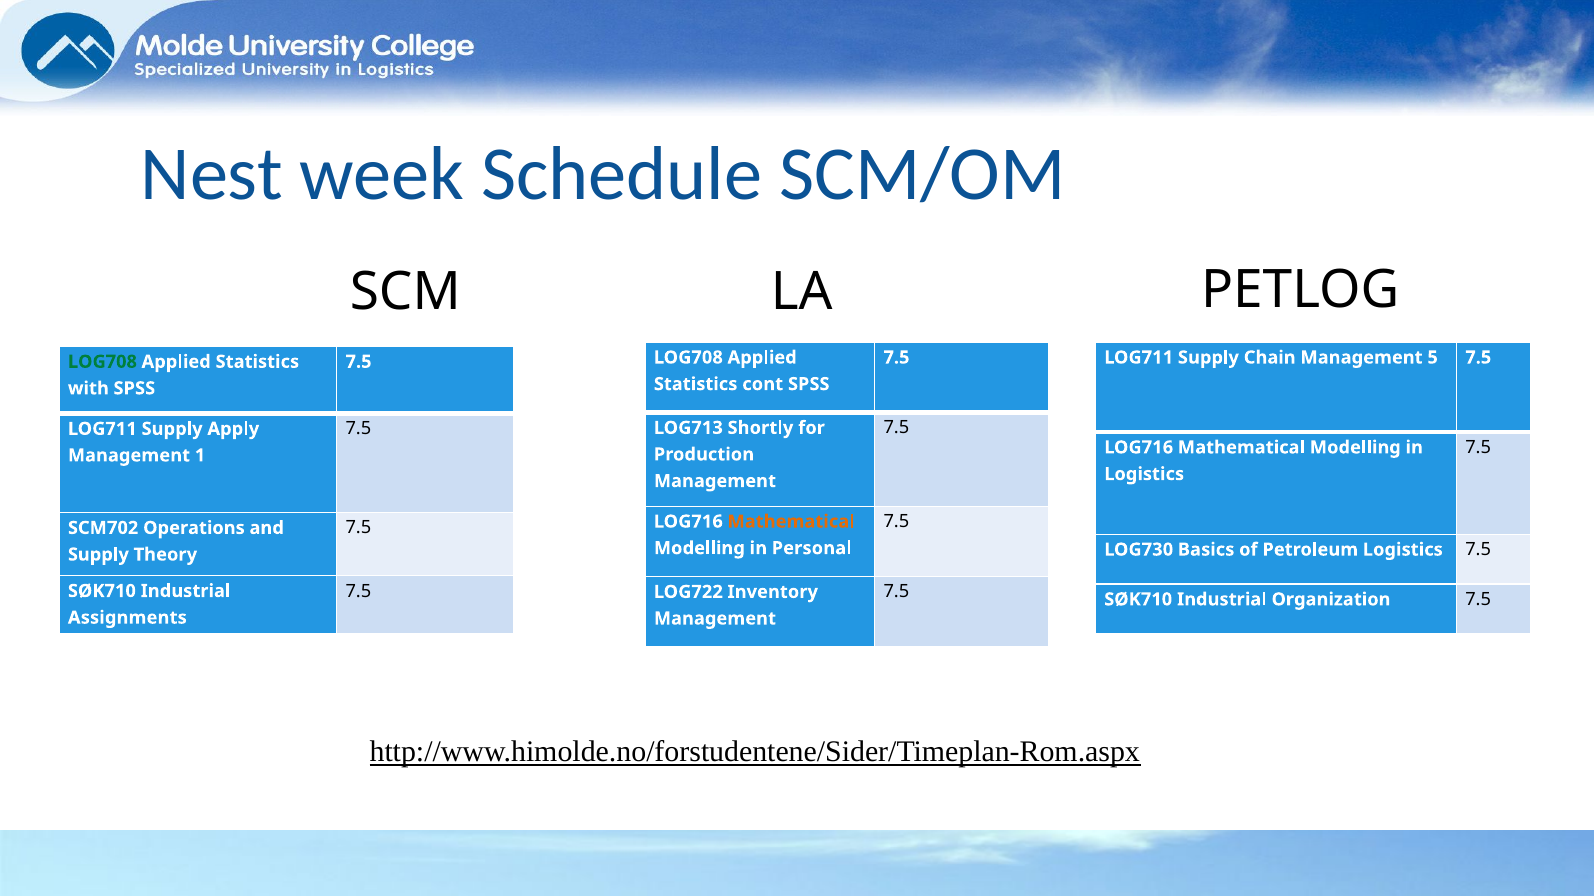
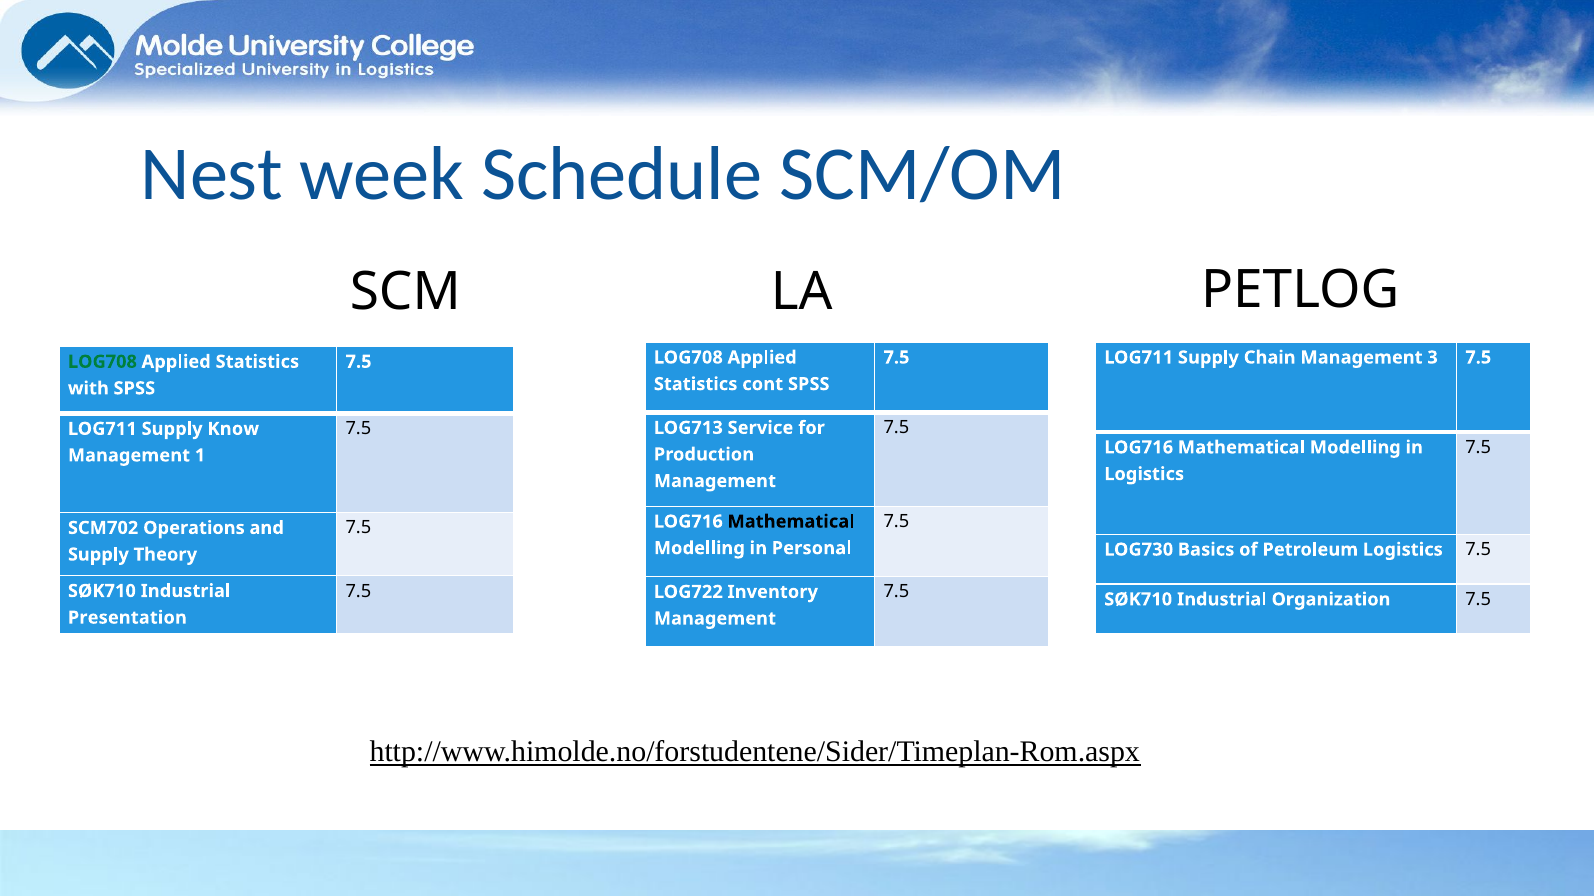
5: 5 -> 3 (1433, 358)
Shortly: Shortly -> Service (760, 428)
Apply: Apply -> Know (233, 429)
Mathematical colour: orange -> black (791, 522)
Assignments: Assignments -> Presentation (127, 618)
